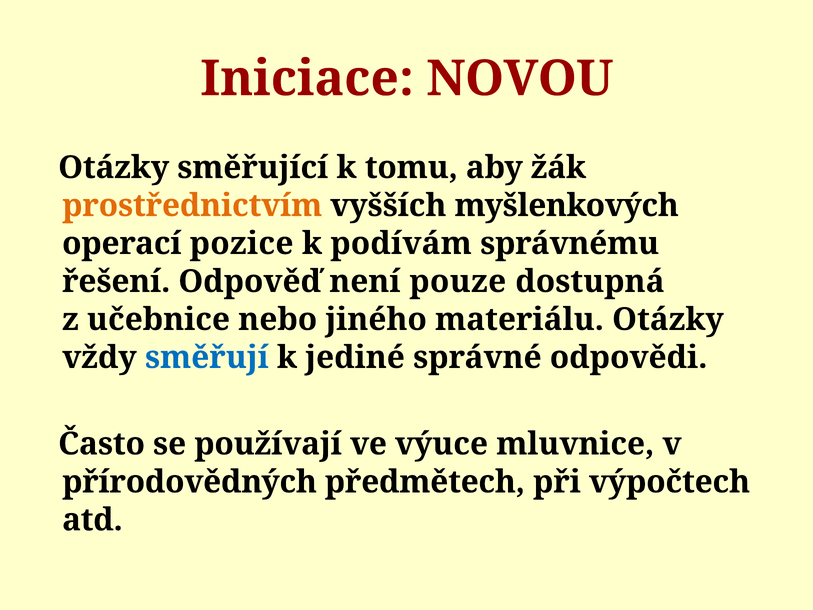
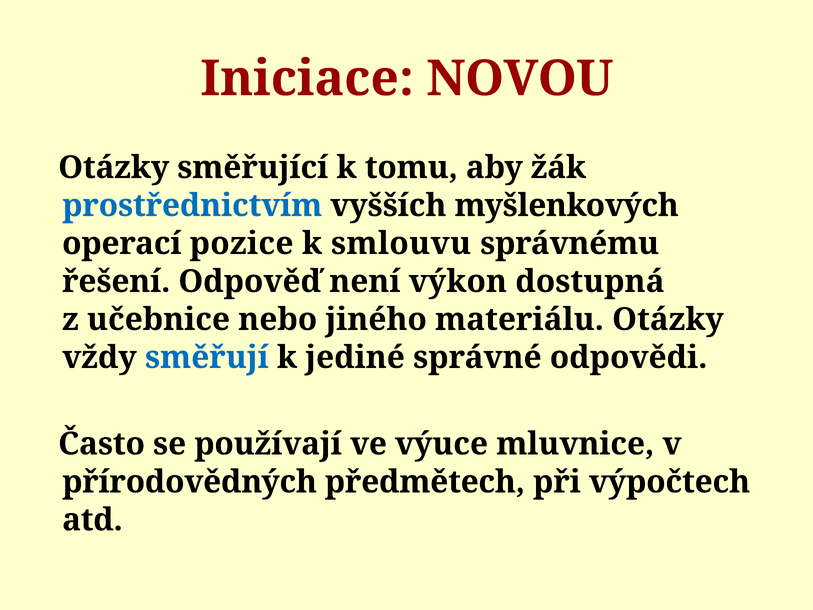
prostřednictvím colour: orange -> blue (192, 205)
podívám: podívám -> smlouvu (401, 243)
pouze: pouze -> výkon (458, 281)
